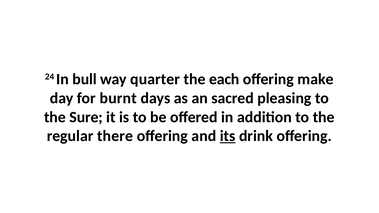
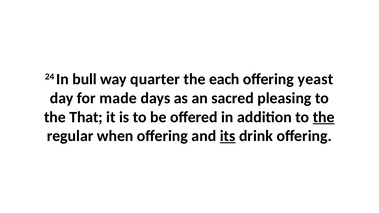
make: make -> yeast (315, 79)
burnt: burnt -> made (118, 98)
Sure: Sure -> That (86, 117)
the underline: none -> present (324, 117)
there: there -> when (115, 136)
